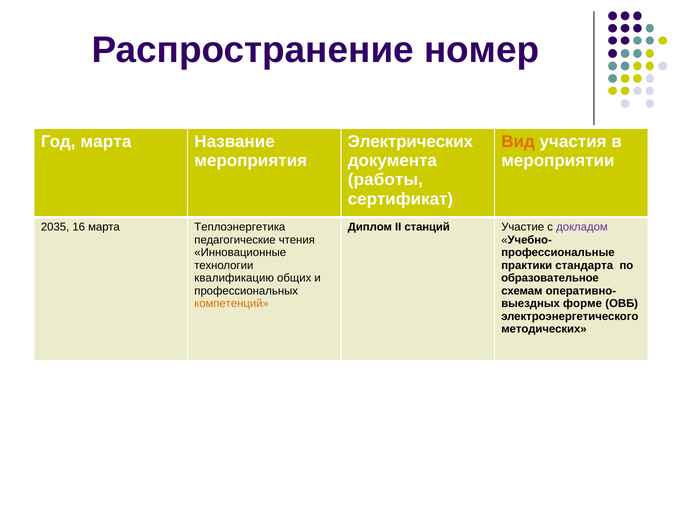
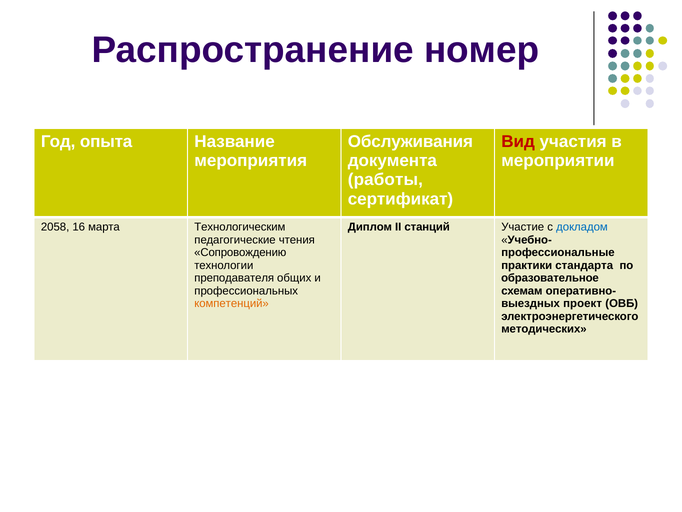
Год марта: марта -> опыта (106, 141)
Электрических: Электрических -> Обслуживания (410, 141)
Вид colour: orange -> red (518, 141)
2035: 2035 -> 2058 (55, 227)
Теплоэнергетика: Теплоэнергетика -> Технологическим (240, 227)
докладом colour: purple -> blue (582, 227)
Инновационные: Инновационные -> Сопровождению (240, 252)
квалификацию: квалификацию -> преподавателя (234, 278)
форме: форме -> проект (583, 303)
